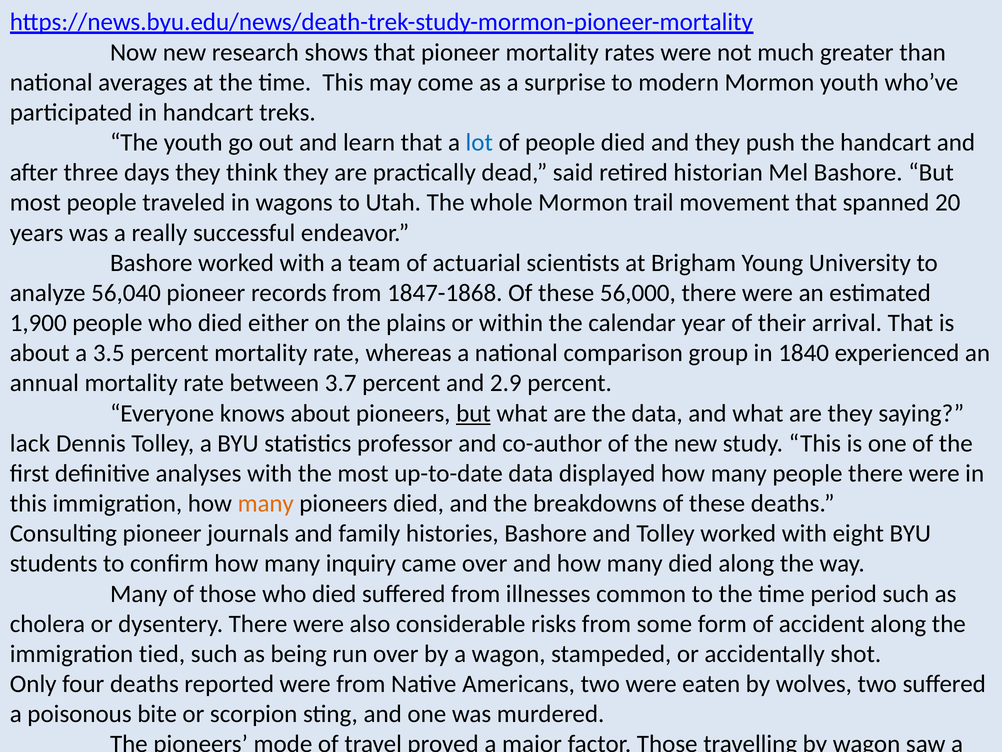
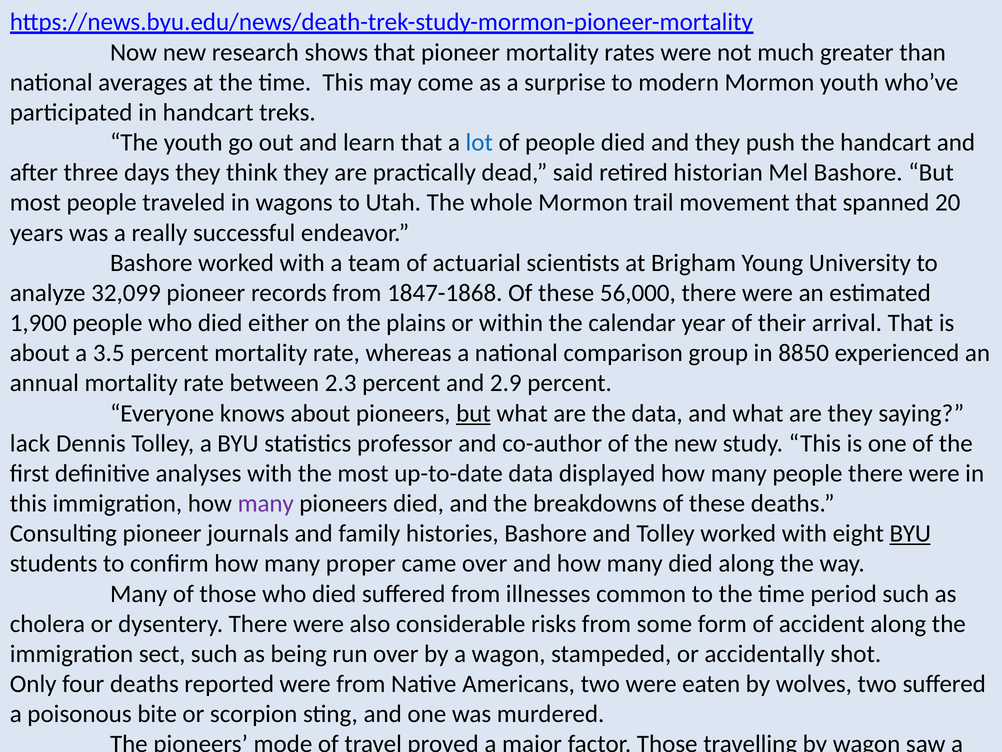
56,040: 56,040 -> 32,099 (126, 293)
1840: 1840 -> 8850 (804, 353)
3.7: 3.7 -> 2.3 (341, 383)
many colour: orange -> purple (266, 503)
BYU underline: none -> present (910, 533)
inquiry: inquiry -> proper (361, 563)
tied: tied -> sect (162, 653)
